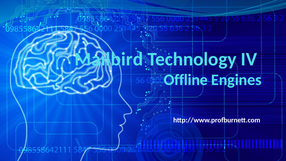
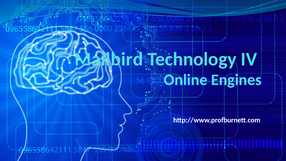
Offline: Offline -> Online (186, 80)
